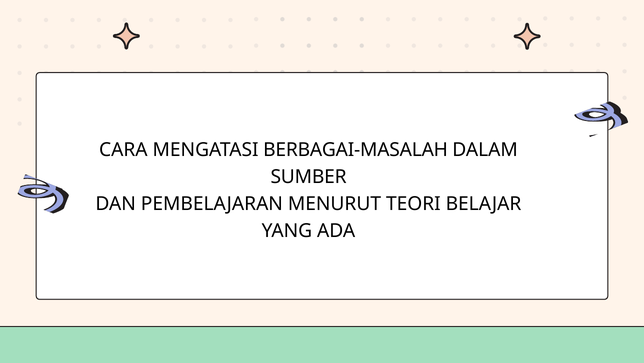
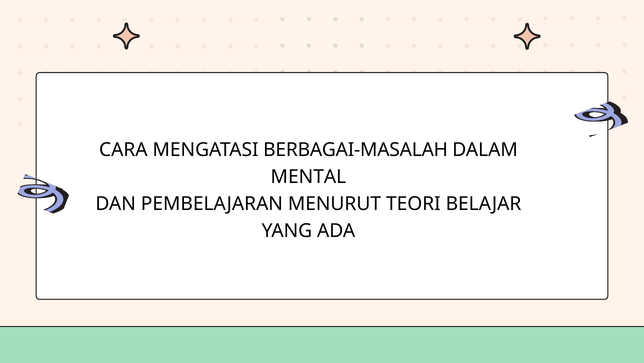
SUMBER: SUMBER -> MENTAL (308, 177)
